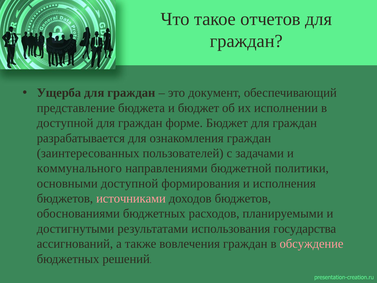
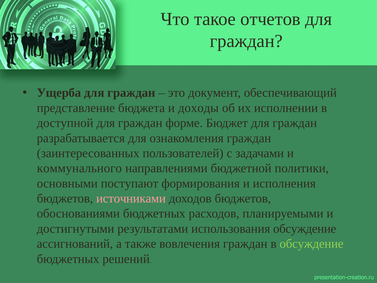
и бюджет: бюджет -> доходы (198, 108)
основными доступной: доступной -> поступают (130, 183)
использования государства: государства -> обсуждение (305, 228)
обсуждение colour: pink -> light green (312, 244)
